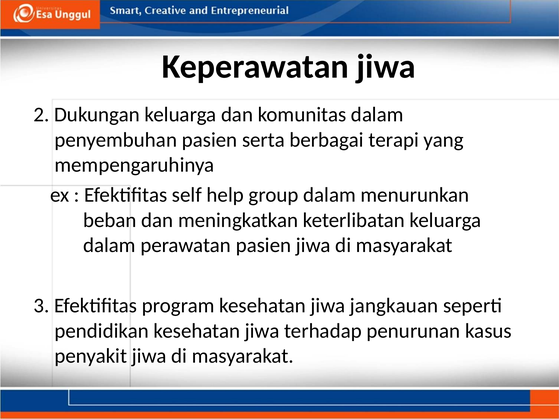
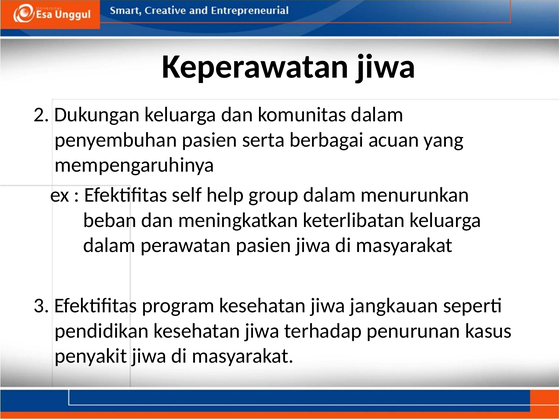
terapi: terapi -> acuan (394, 140)
